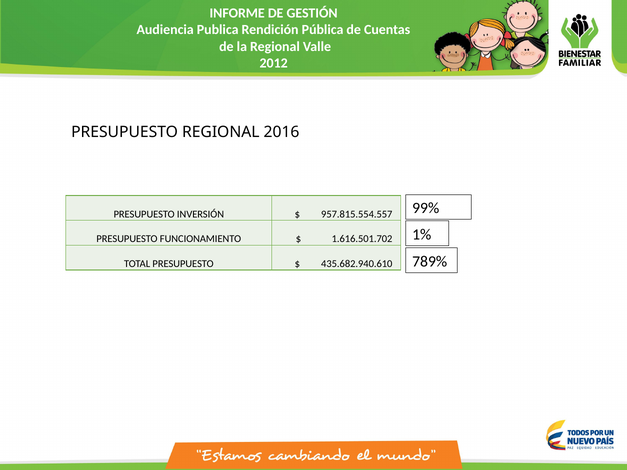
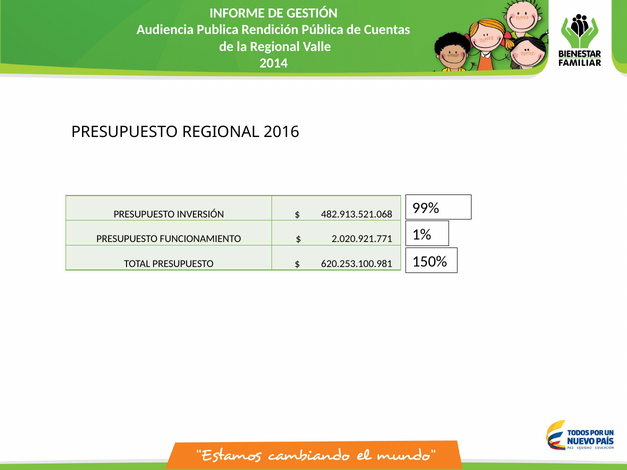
2012: 2012 -> 2014 (274, 63)
957.815.554.557: 957.815.554.557 -> 482.913.521.068 (357, 214)
1.616.501.702: 1.616.501.702 -> 2.020.921.771 (362, 239)
789%: 789% -> 150% (430, 262)
435.682.940.610: 435.682.940.610 -> 620.253.100.981 (357, 264)
